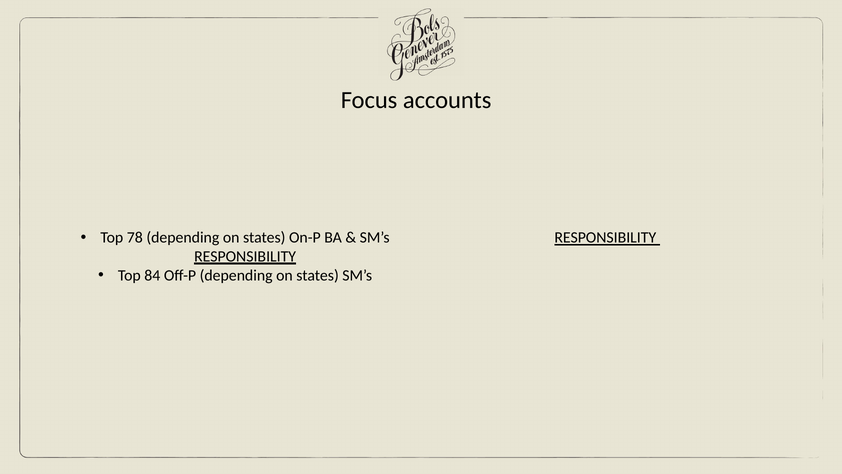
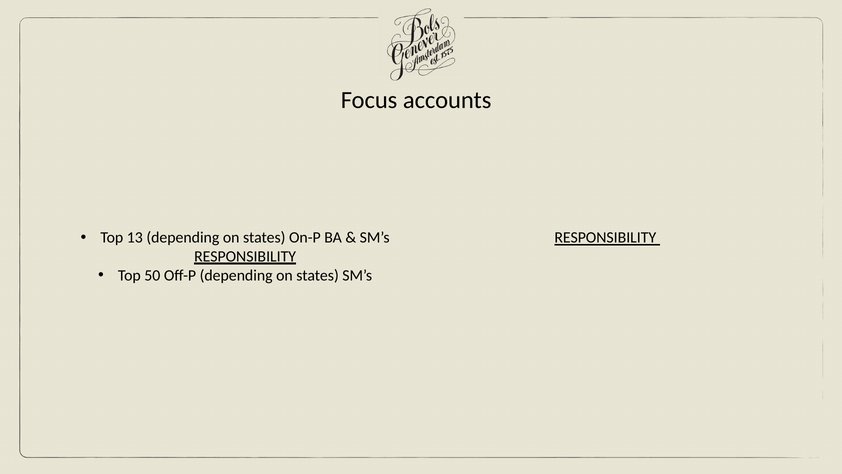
78: 78 -> 13 (135, 237)
84: 84 -> 50 (152, 275)
